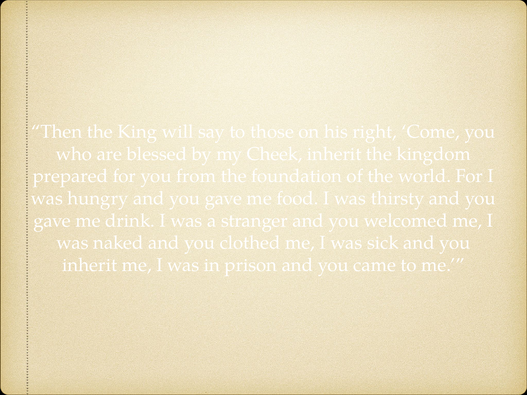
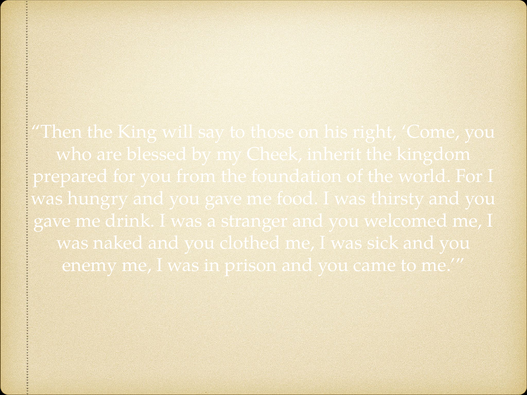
inherit: inherit -> enemy (90, 265)
